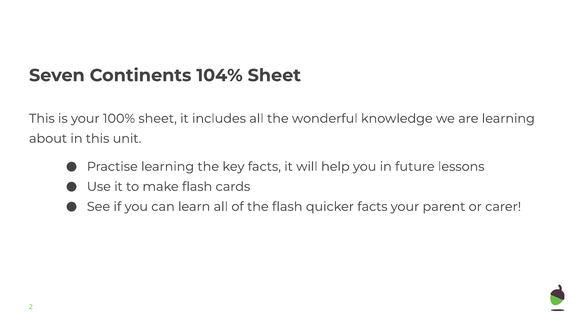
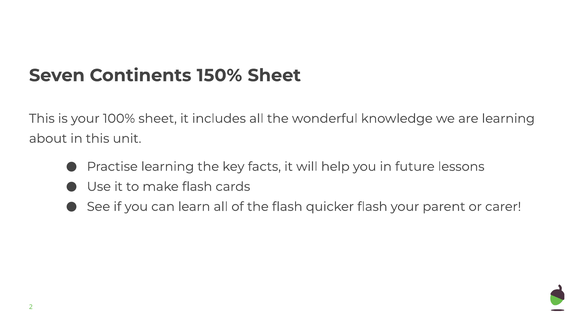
104%: 104% -> 150% (219, 75)
quicker facts: facts -> flash (372, 207)
